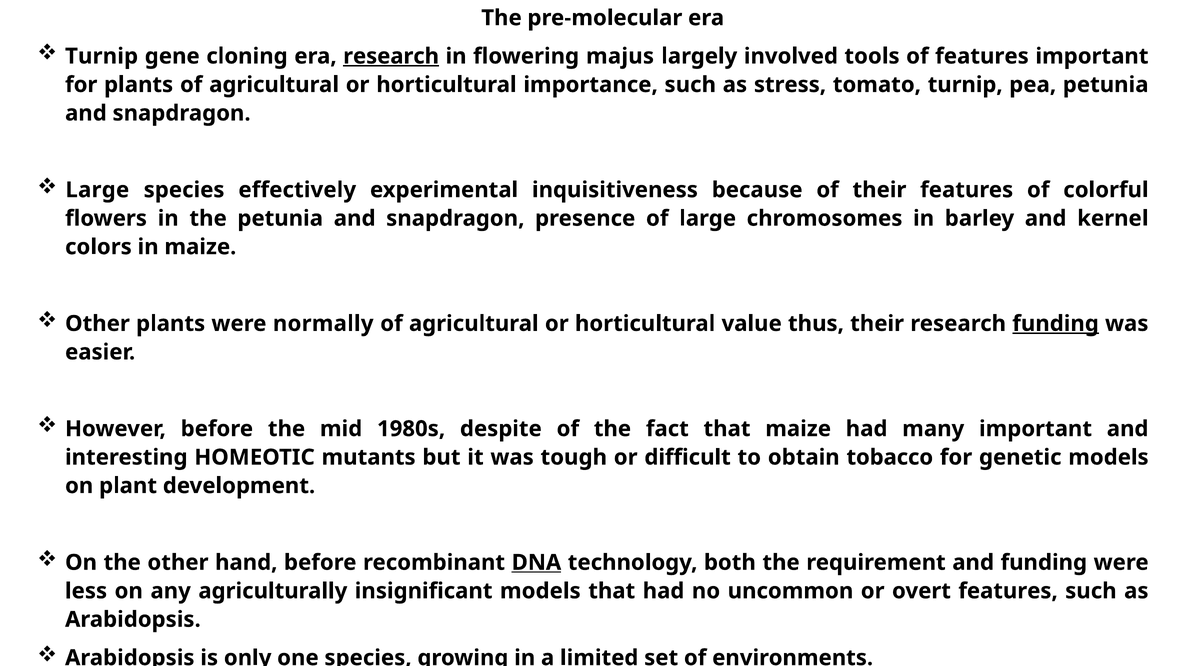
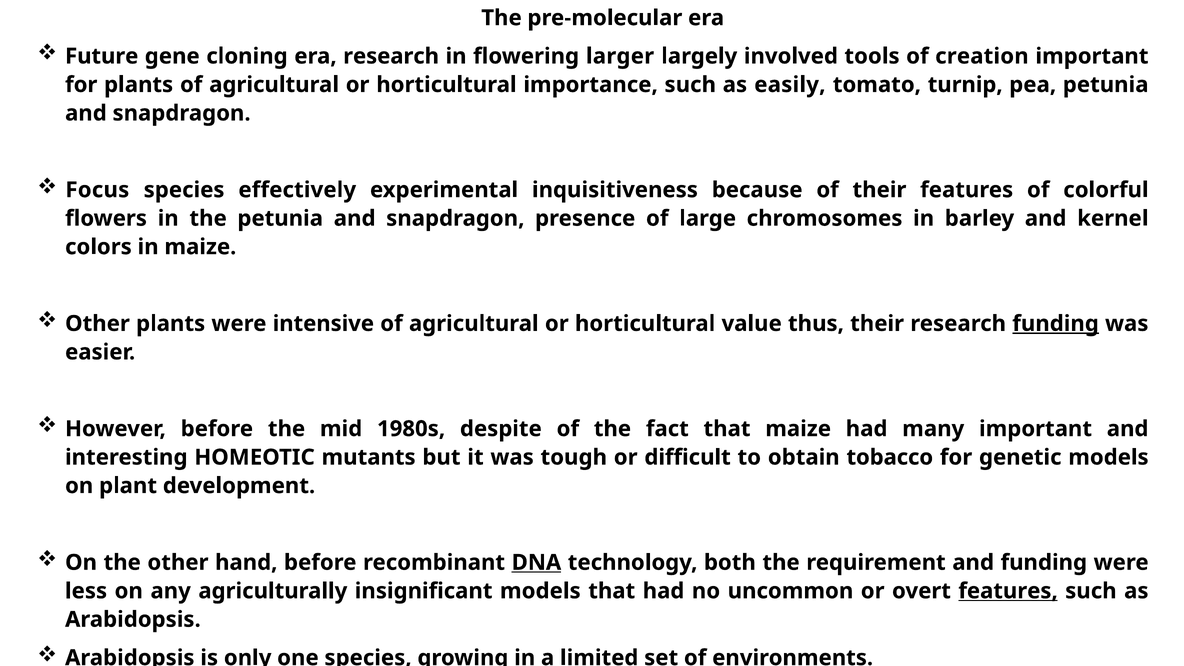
Turnip: Turnip -> Future (102, 56)
research underline: present -> none (391, 56)
majus: majus -> larger (620, 56)
of features: features -> creation (982, 56)
stress: stress -> easily (790, 85)
Large: Large -> Focus (97, 190)
normally: normally -> intensive (323, 324)
features underline: none -> present (1008, 591)
